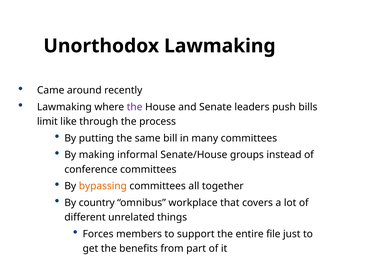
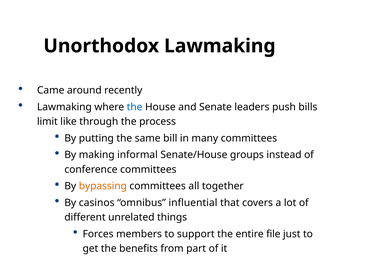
the colour: purple -> blue (135, 107)
country: country -> casinos (97, 203)
workplace: workplace -> influential (193, 203)
